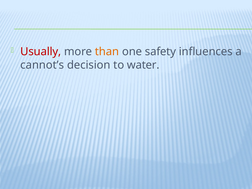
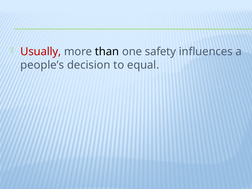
than colour: orange -> black (107, 52)
cannot’s: cannot’s -> people’s (42, 65)
water: water -> equal (143, 65)
